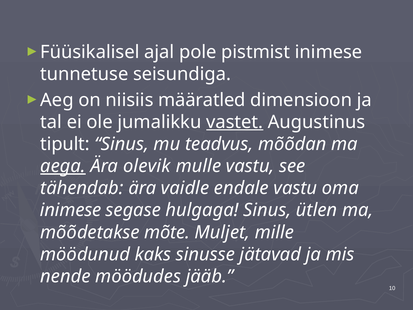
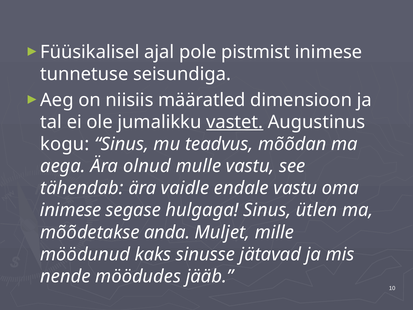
tipult: tipult -> kogu (65, 144)
aega underline: present -> none (63, 166)
olevik: olevik -> olnud (147, 166)
mõte: mõte -> anda (167, 232)
